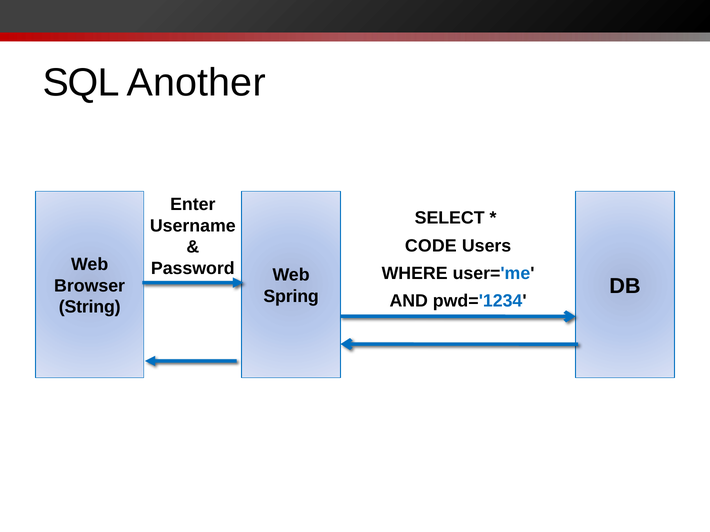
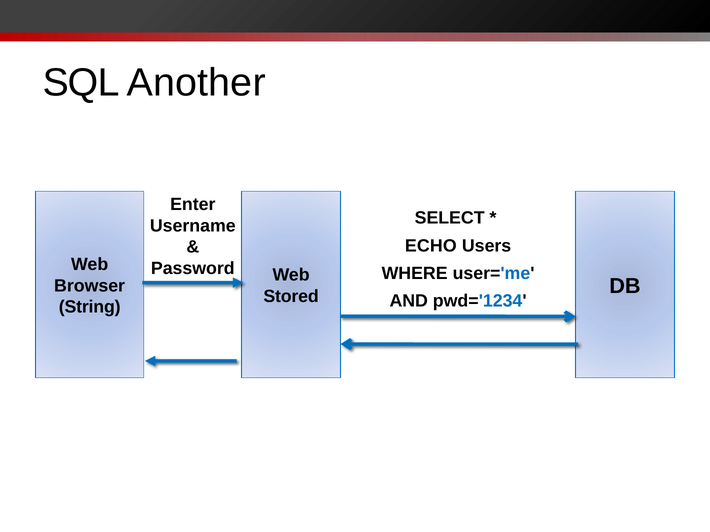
CODE: CODE -> ECHO (431, 246)
Spring: Spring -> Stored (291, 297)
